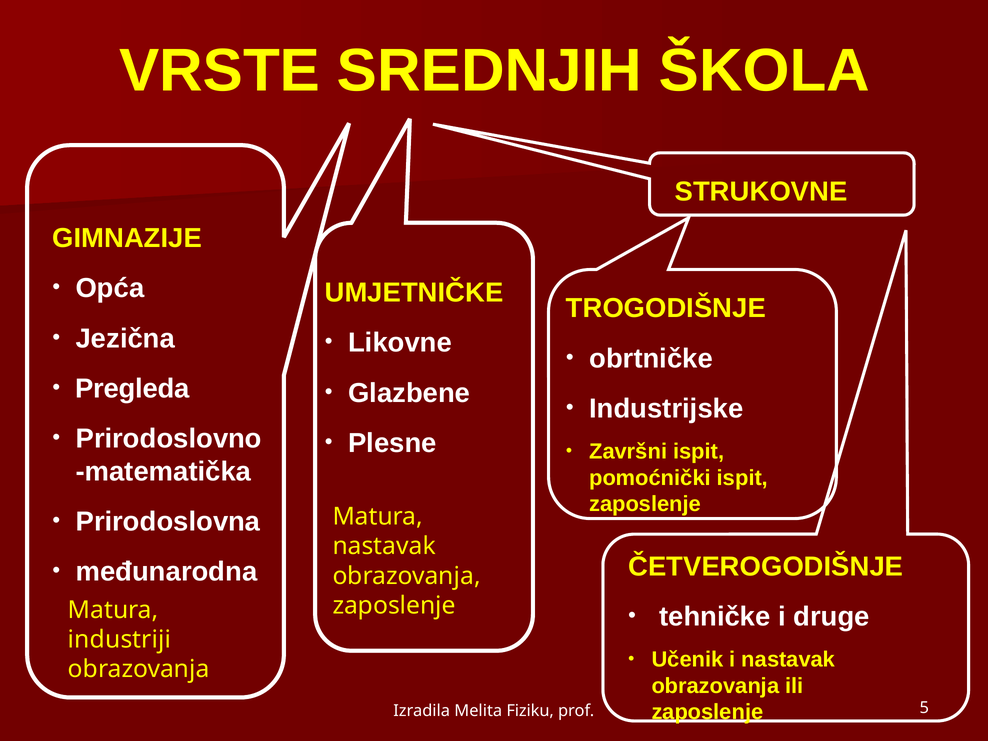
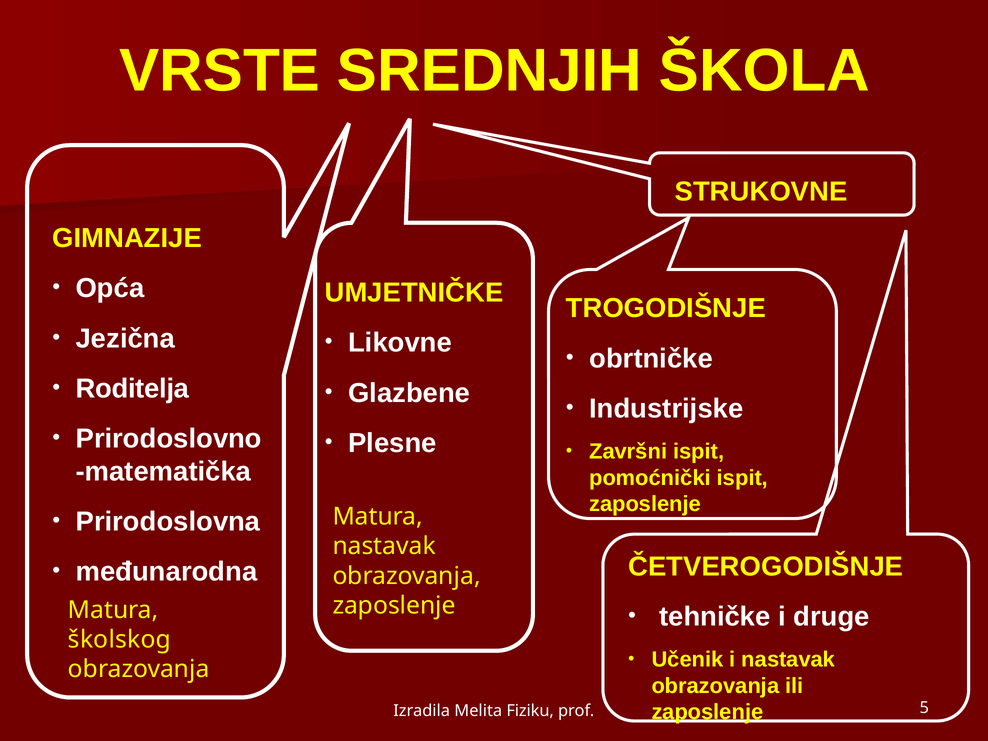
Pregleda: Pregleda -> Roditelja (132, 389)
industriji: industriji -> školskog (120, 640)
